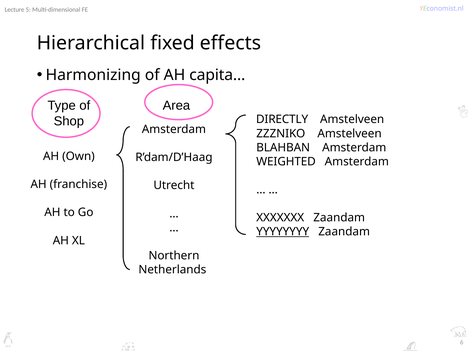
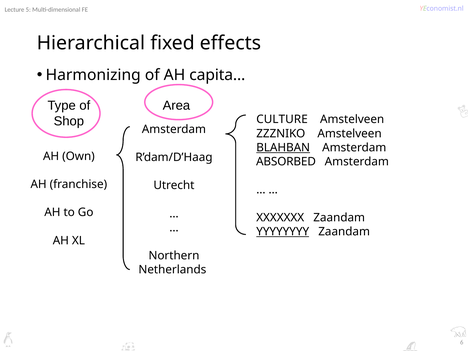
DIRECTLY: DIRECTLY -> CULTURE (282, 119)
BLAHBAN underline: none -> present (283, 148)
WEIGHTED: WEIGHTED -> ABSORBED (286, 162)
